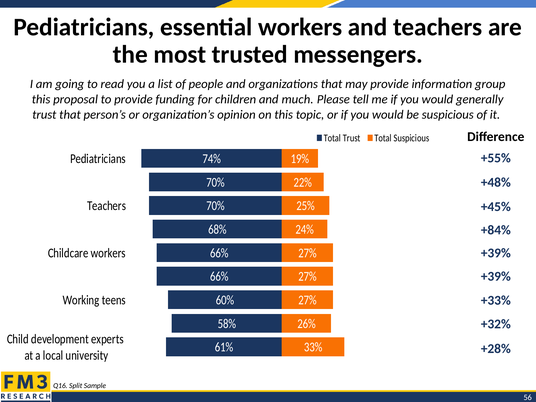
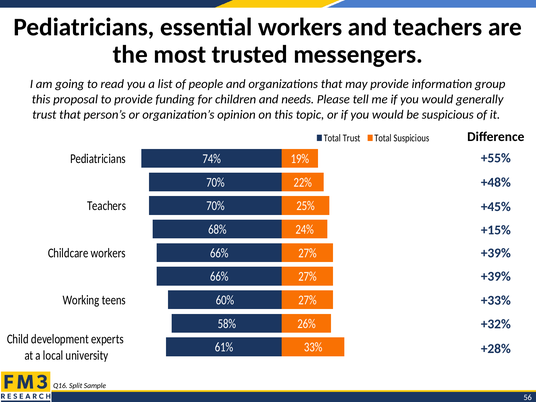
much: much -> needs (298, 99)
+84%: +84% -> +15% (496, 230)
